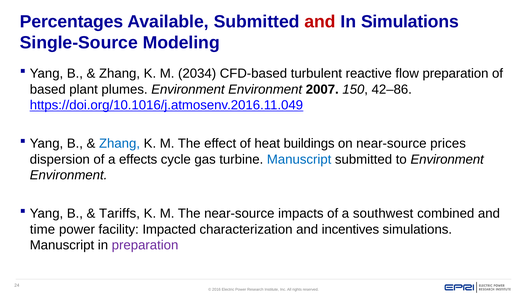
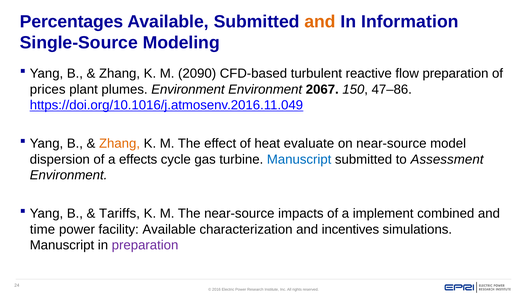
and colour: red -> orange (320, 22)
In Simulations: Simulations -> Information (410, 22)
2034: 2034 -> 2090 (197, 73)
based: based -> prices (48, 89)
2007: 2007 -> 2067 (322, 89)
42–86: 42–86 -> 47–86 (392, 89)
Zhang colour: blue -> orange (120, 143)
buildings: buildings -> evaluate (309, 143)
prices: prices -> model (448, 143)
to Environment: Environment -> Assessment (447, 159)
southwest: southwest -> implement (383, 213)
facility Impacted: Impacted -> Available (169, 229)
